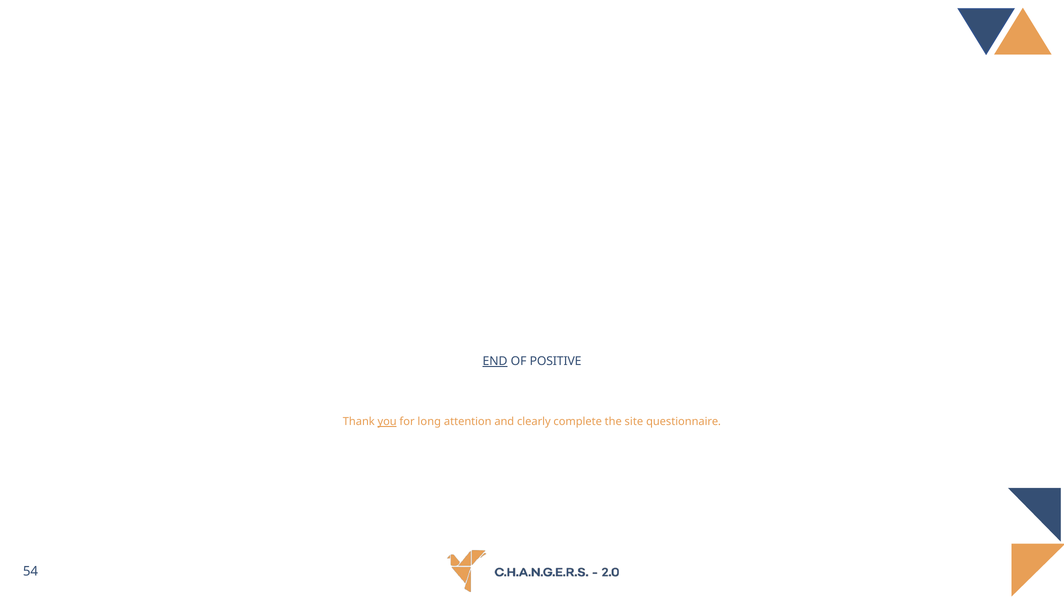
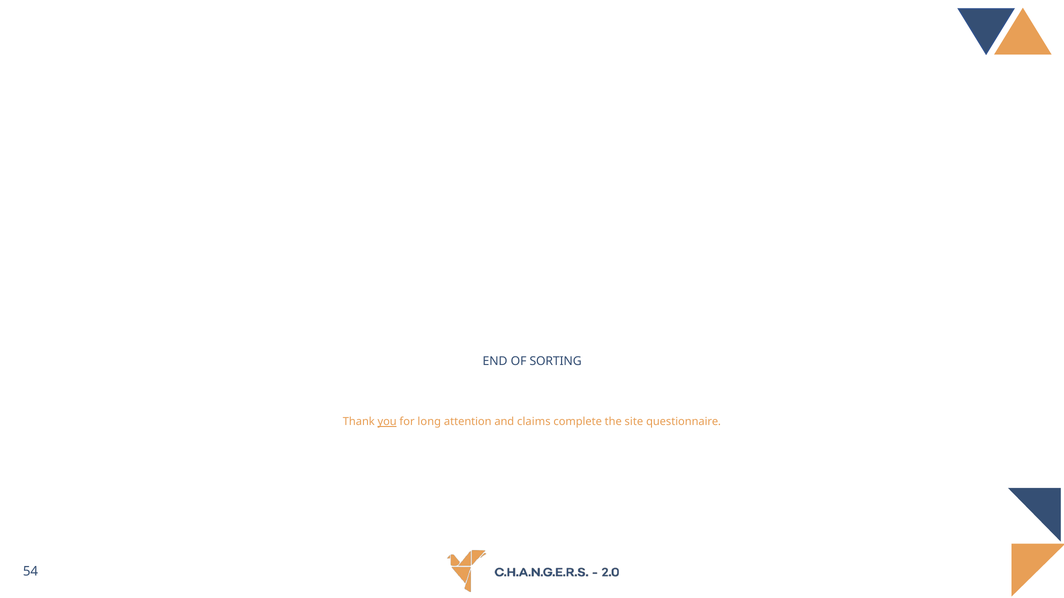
END underline: present -> none (495, 361)
POSITIVE: POSITIVE -> SORTING (556, 361)
clearly: clearly -> claims (534, 422)
